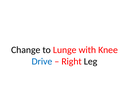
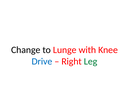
Leg colour: black -> green (91, 62)
